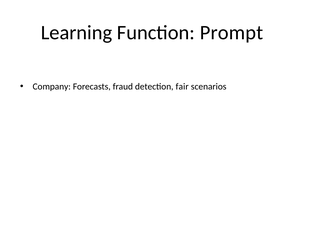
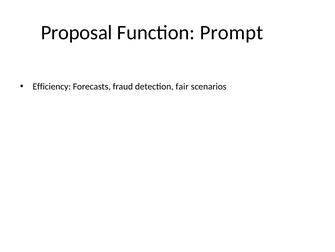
Learning: Learning -> Proposal (77, 32)
Company: Company -> Efficiency (52, 86)
